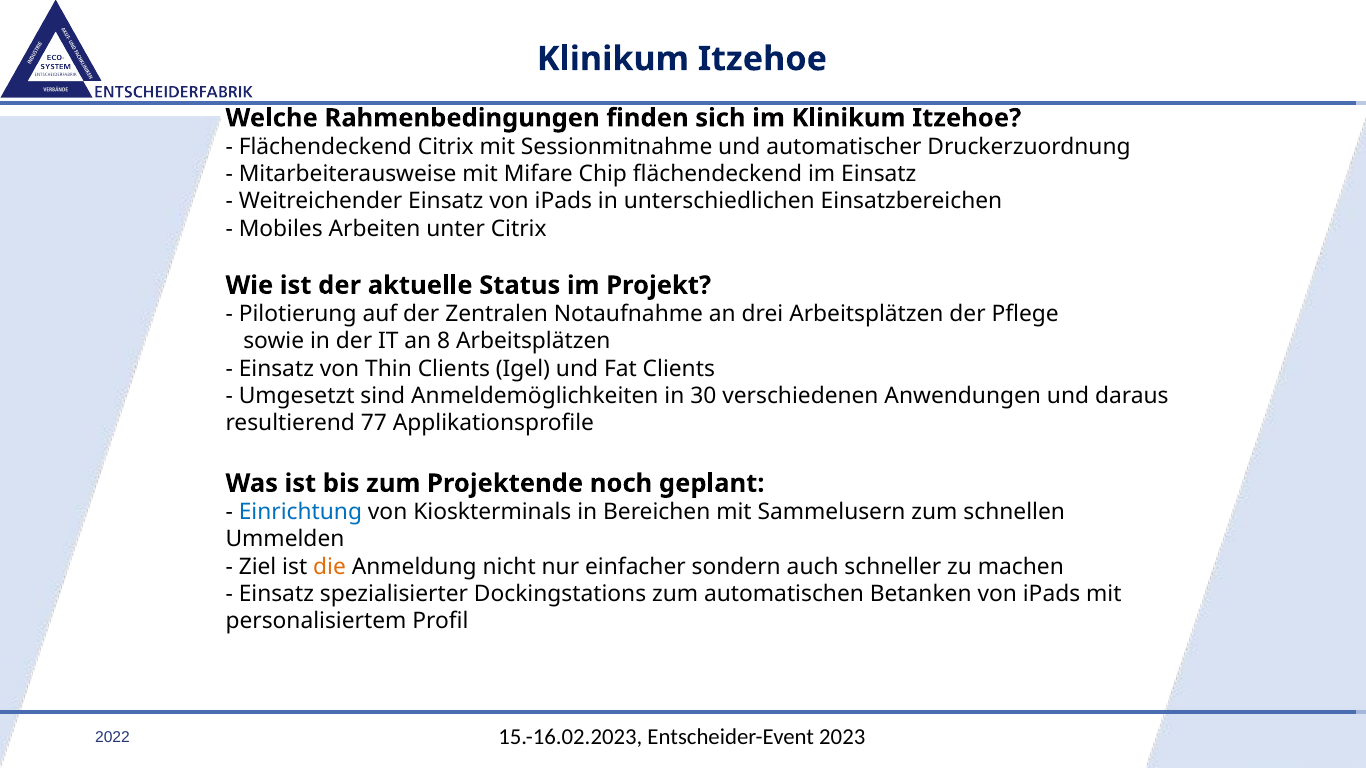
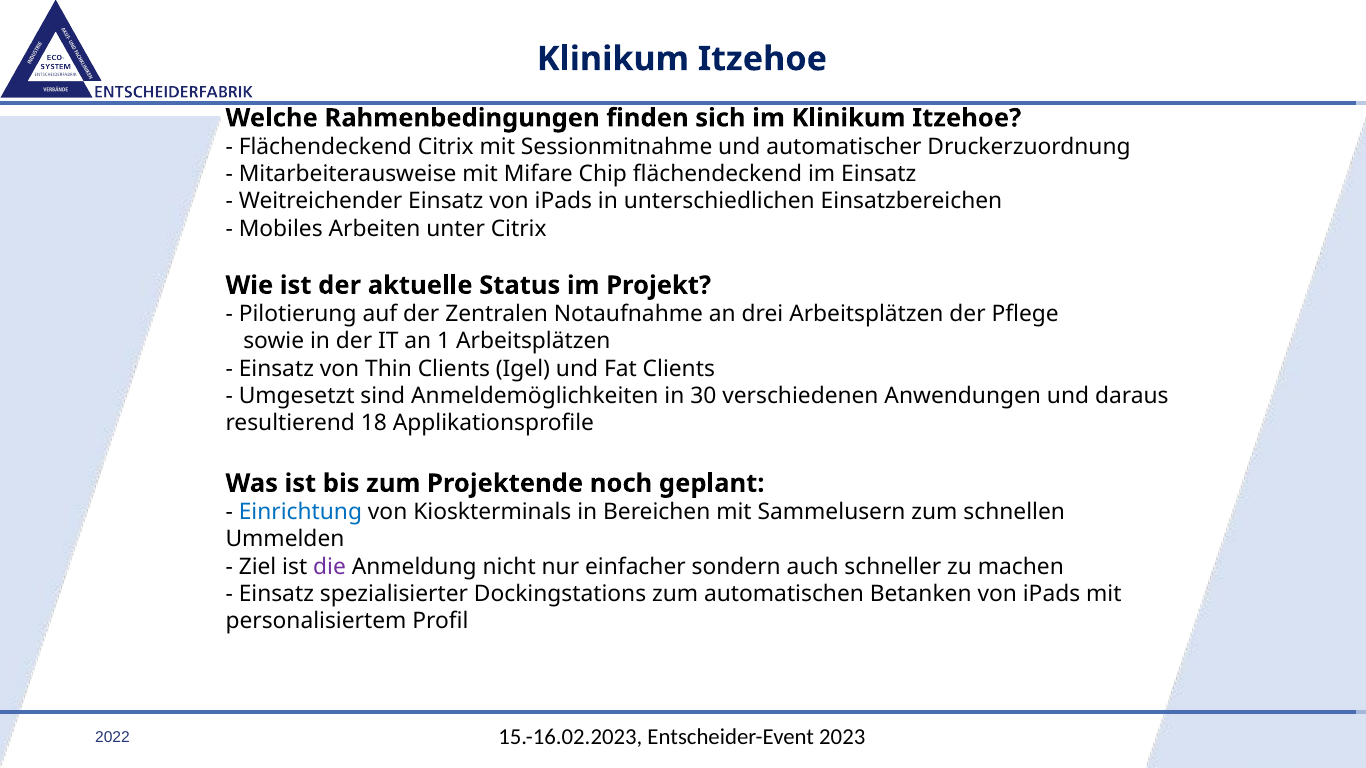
8: 8 -> 1 (444, 342)
77: 77 -> 18 (374, 424)
die colour: orange -> purple (330, 567)
